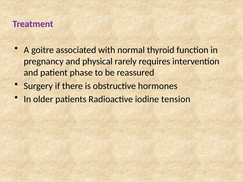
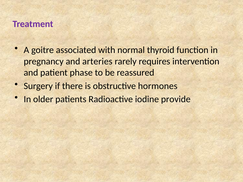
physical: physical -> arteries (97, 61)
tension: tension -> provide (176, 99)
